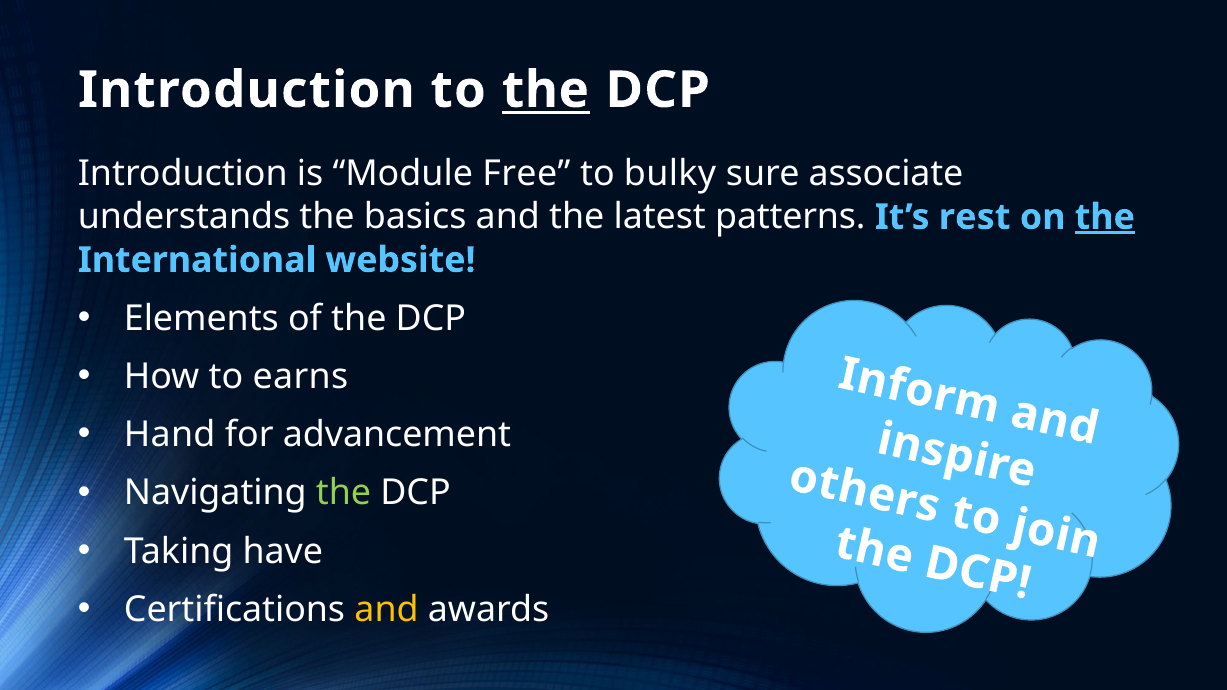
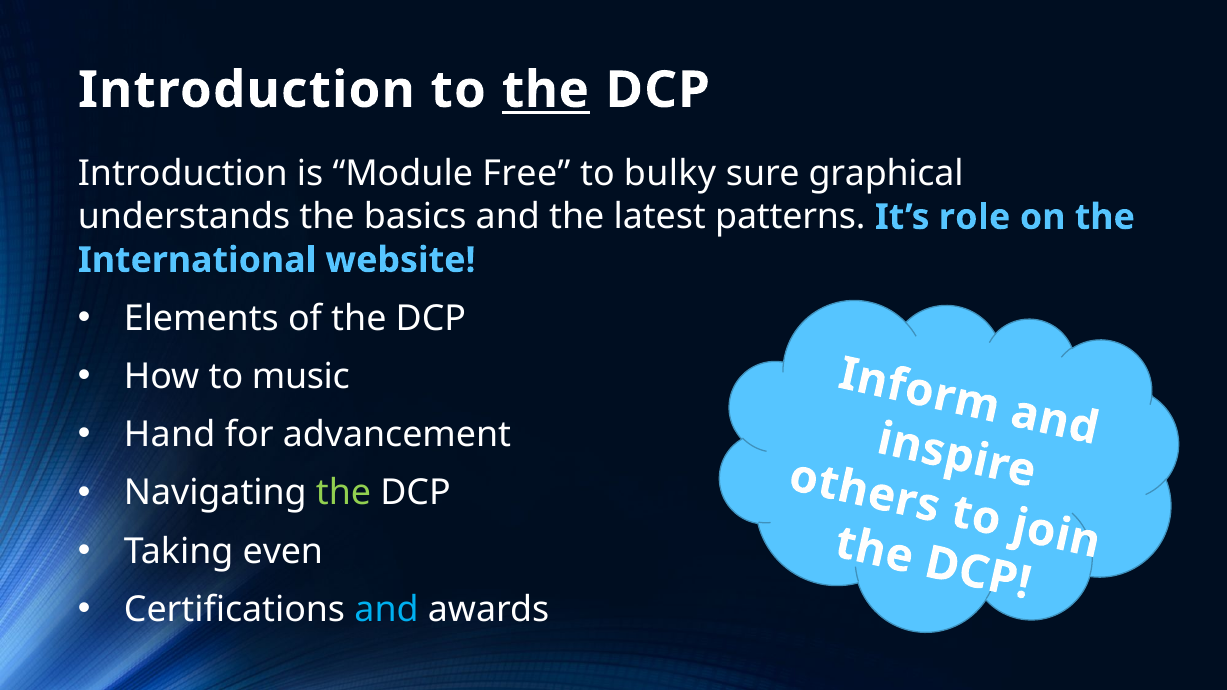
associate: associate -> graphical (886, 174)
rest: rest -> role (975, 217)
the underline: present -> none (1105, 217)
earns: earns -> music (301, 377)
have: have -> even (283, 552)
and colour: yellow -> light blue (387, 610)
